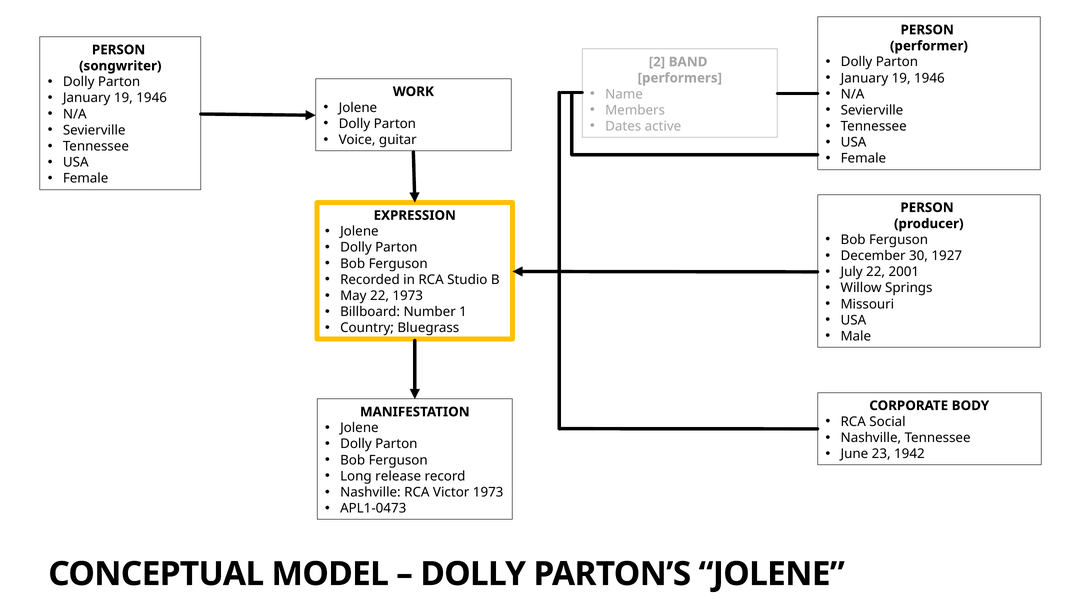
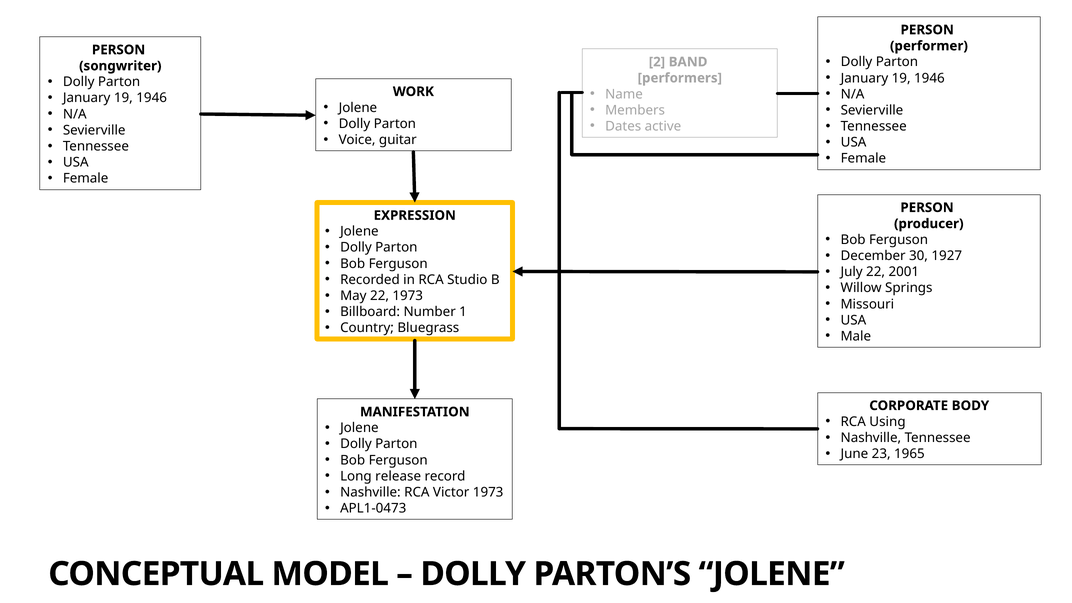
Social: Social -> Using (888, 422)
1942: 1942 -> 1965 (909, 454)
